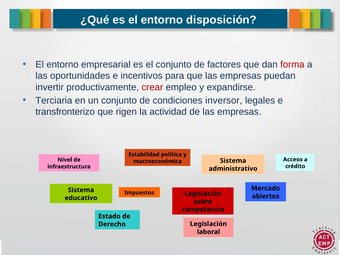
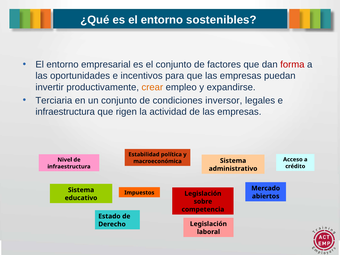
disposición: disposición -> sostenibles (221, 20)
crear colour: red -> orange (152, 87)
transfronterizo: transfronterizo -> infraestructura (65, 112)
